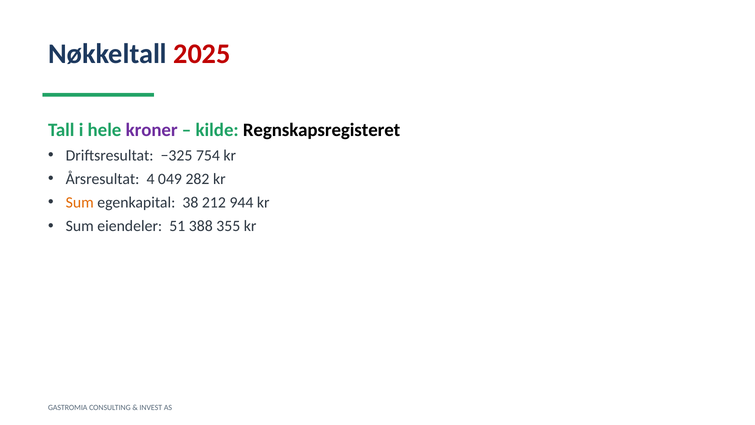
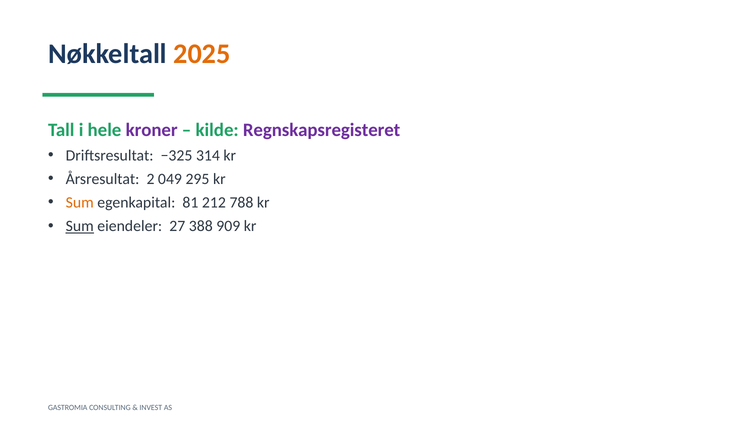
2025 colour: red -> orange (202, 54)
Regnskapsregisteret colour: black -> purple (322, 130)
754: 754 -> 314 (208, 155)
4: 4 -> 2 (150, 179)
282: 282 -> 295 (197, 179)
38: 38 -> 81 (190, 202)
944: 944 -> 788 (241, 202)
Sum underline: none -> present (80, 226)
51: 51 -> 27 (177, 226)
355: 355 -> 909 (228, 226)
